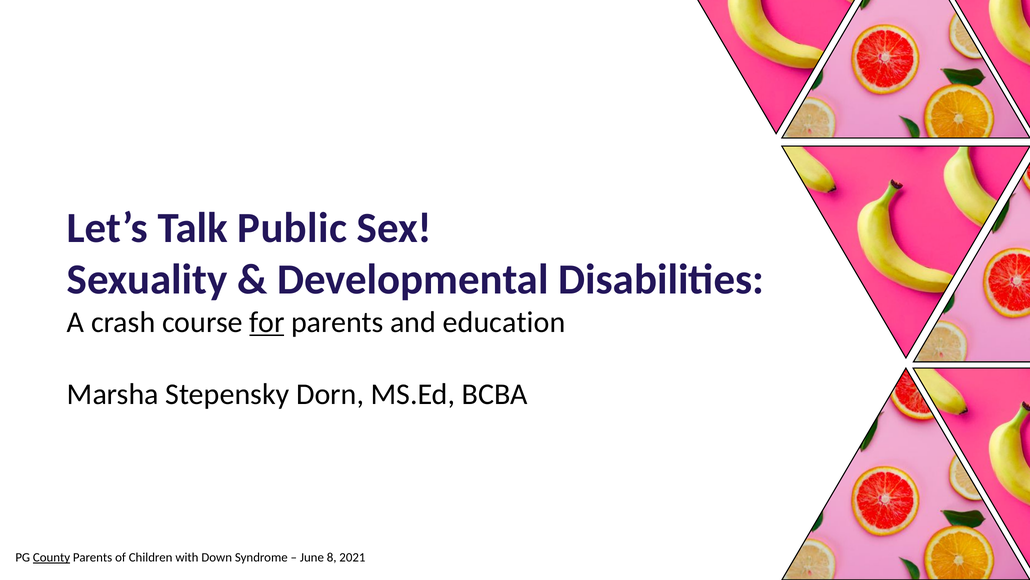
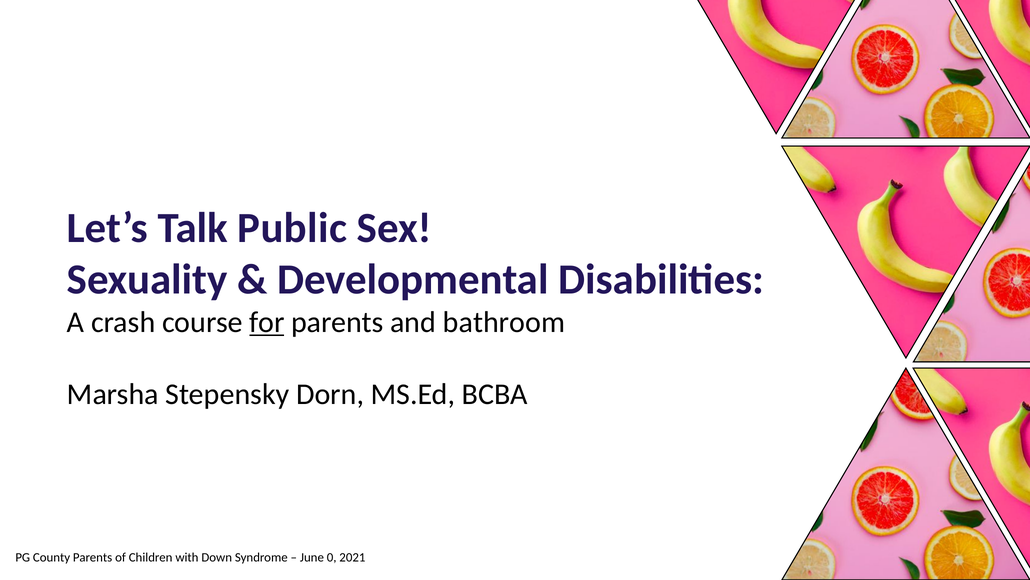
education: education -> bathroom (504, 322)
County underline: present -> none (52, 557)
8: 8 -> 0 (332, 557)
